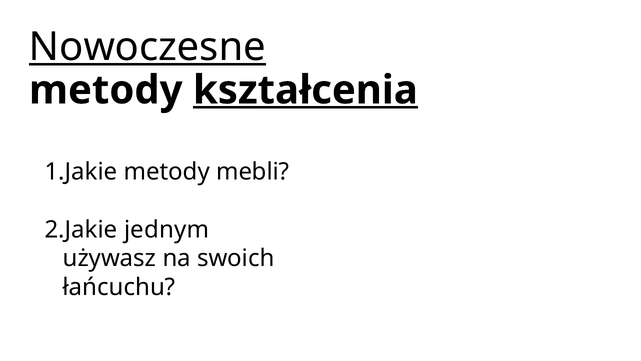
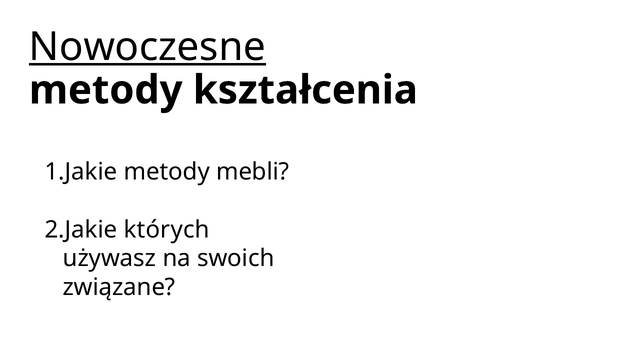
kształcenia underline: present -> none (305, 90)
jednym: jednym -> których (167, 229)
łańcuchu: łańcuchu -> związane (119, 287)
